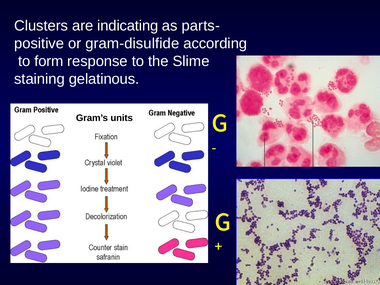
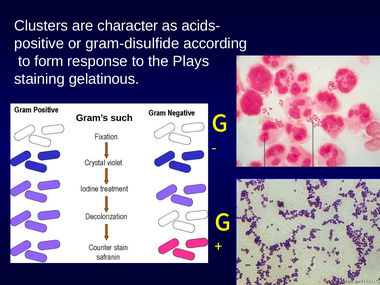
indicating: indicating -> character (128, 26)
parts-: parts- -> acids- (201, 26)
Slime: Slime -> Plays (191, 61)
units: units -> such (122, 118)
